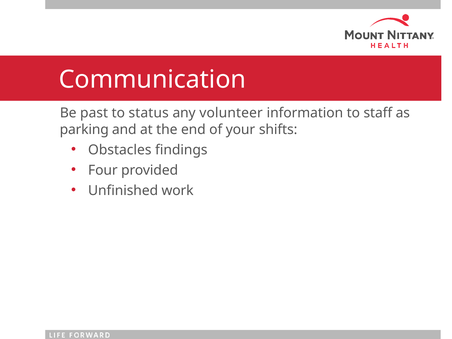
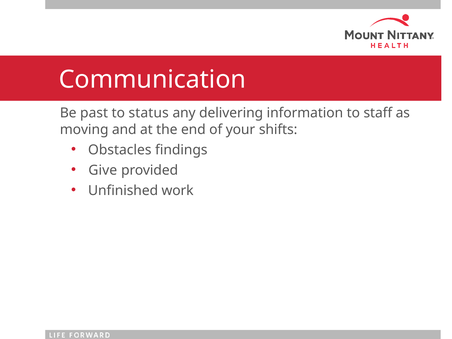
volunteer: volunteer -> delivering (231, 113)
parking: parking -> moving (84, 129)
Four: Four -> Give (103, 170)
